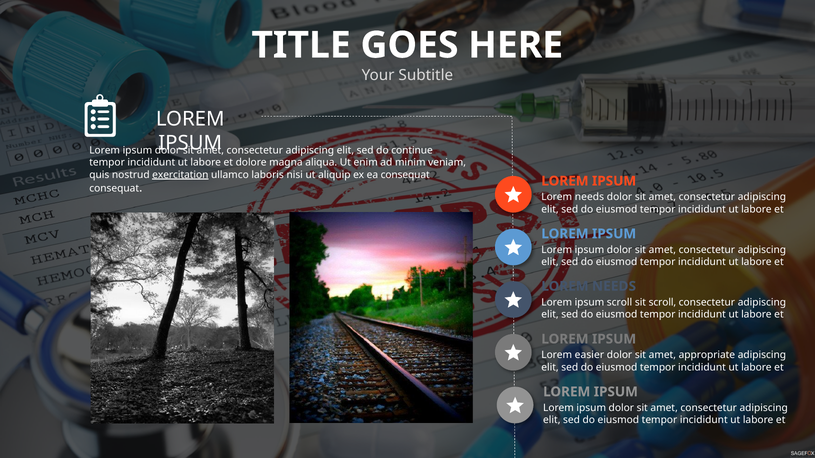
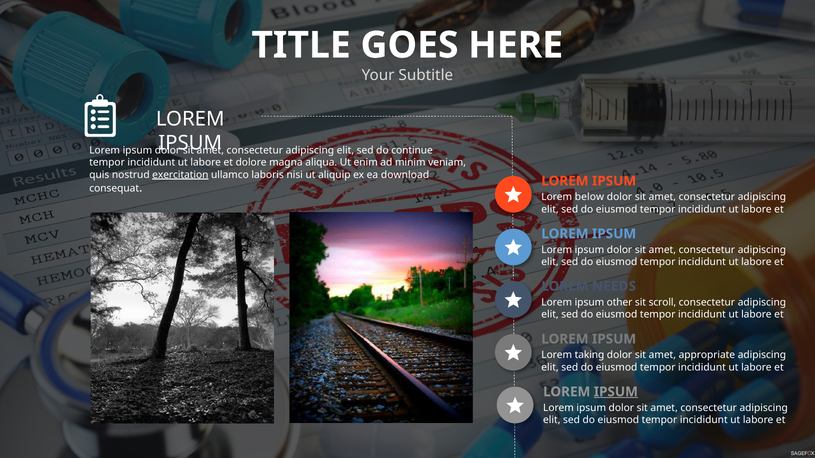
ea consequat: consequat -> download (405, 175)
needs: needs -> below (589, 197)
ipsum scroll: scroll -> other (620, 303)
easier: easier -> taking (590, 355)
IPSUM underline: none -> present (616, 392)
